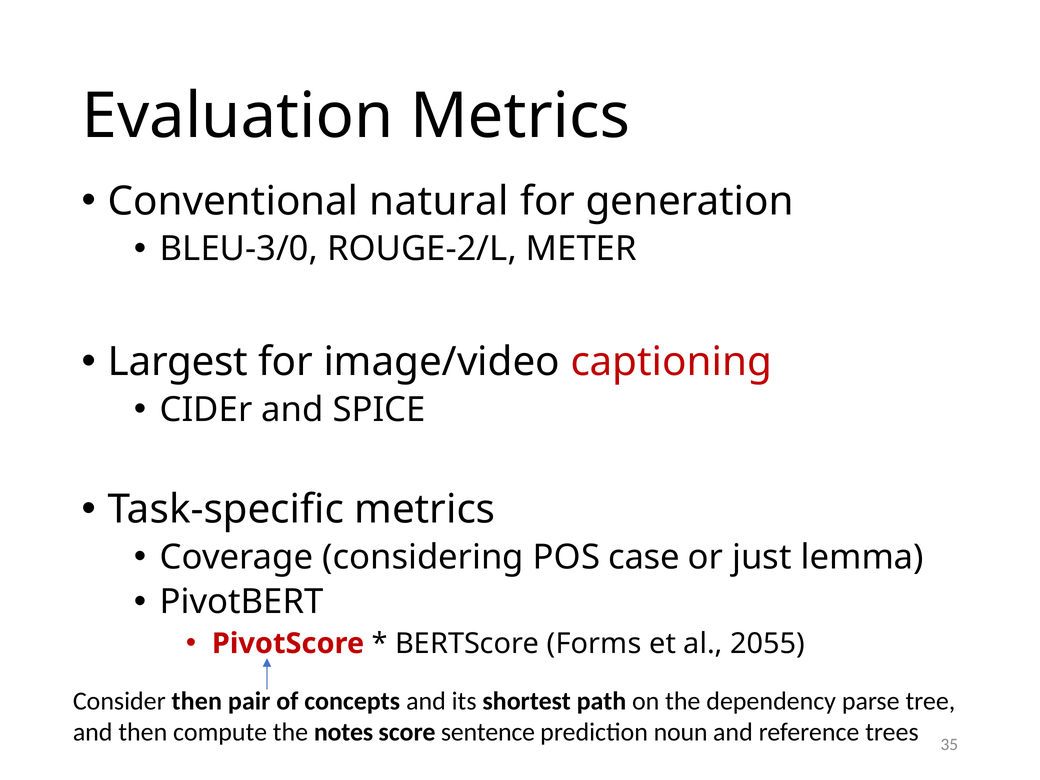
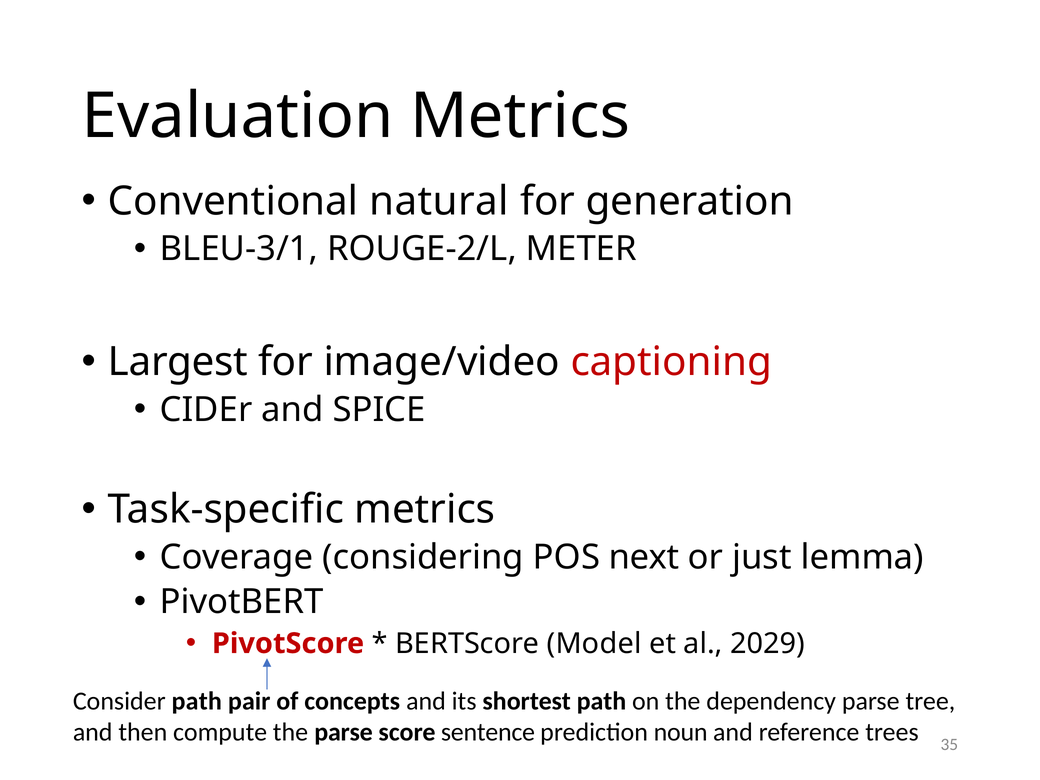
BLEU-3/0: BLEU-3/0 -> BLEU-3/1 (239, 249)
case: case -> next (644, 557)
Forms: Forms -> Model (594, 643)
2055: 2055 -> 2029 (768, 643)
Consider then: then -> path (197, 701)
the notes: notes -> parse (344, 732)
